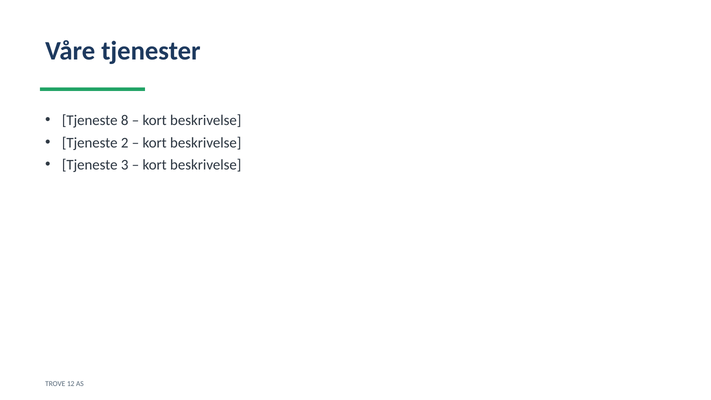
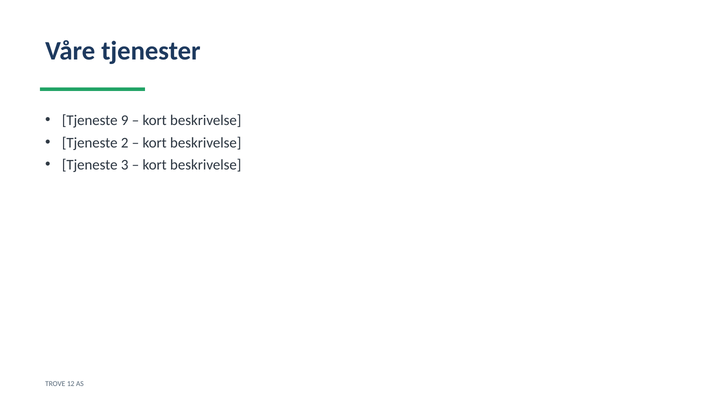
8: 8 -> 9 (125, 120)
